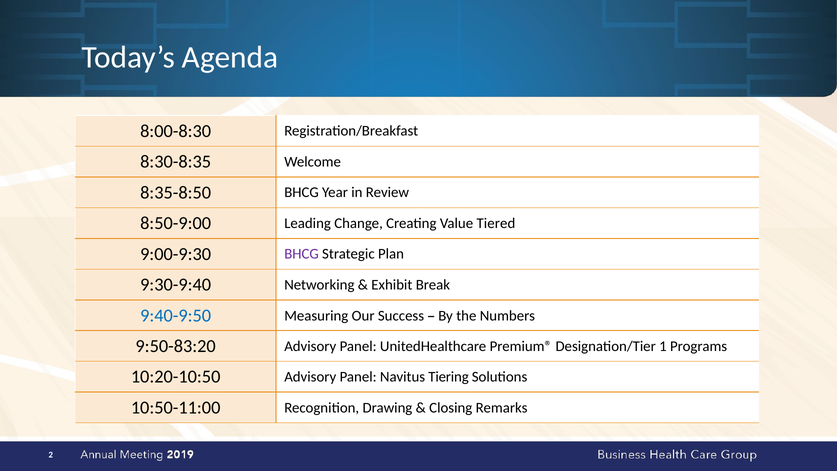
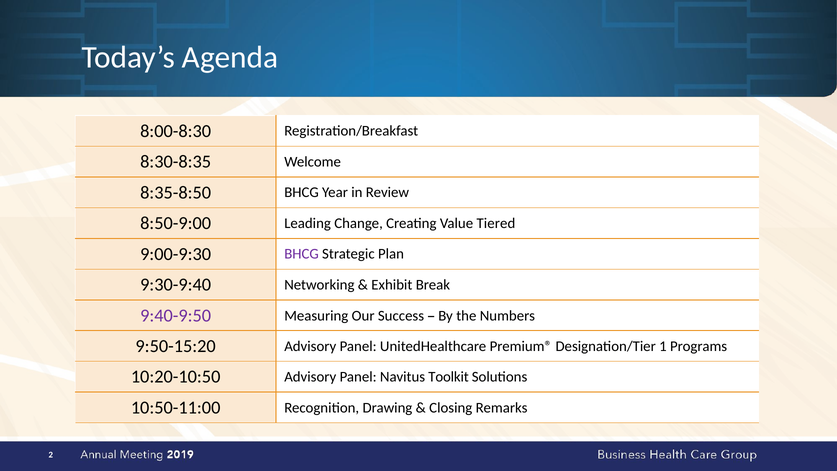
9:40-9:50 colour: blue -> purple (176, 315)
9:50-83:20: 9:50-83:20 -> 9:50-15:20 (176, 346)
Tiering: Tiering -> Toolkit (449, 377)
